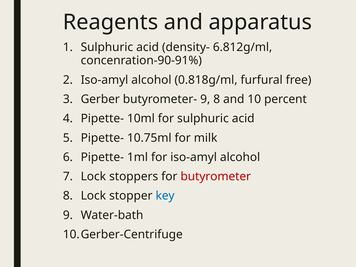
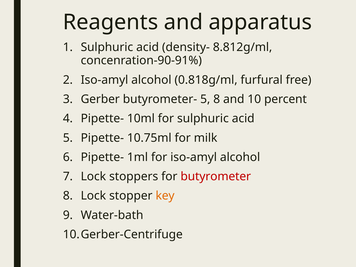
6.812g/ml: 6.812g/ml -> 8.812g/ml (243, 47)
butyrometer- 9: 9 -> 5 (205, 99)
key colour: blue -> orange (165, 196)
